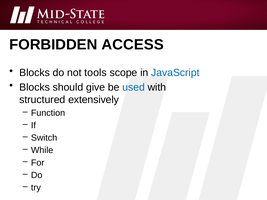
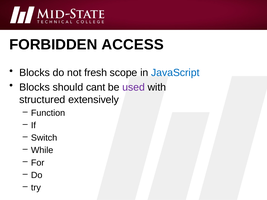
tools: tools -> fresh (96, 73)
give: give -> cant (96, 87)
used colour: blue -> purple (134, 87)
